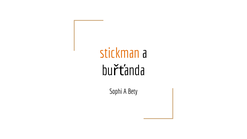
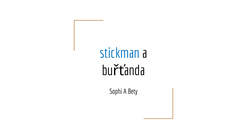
stickman colour: orange -> blue (120, 53)
